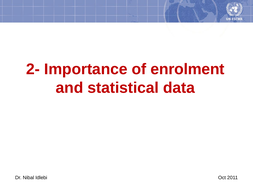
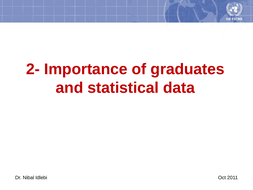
enrolment: enrolment -> graduates (187, 69)
